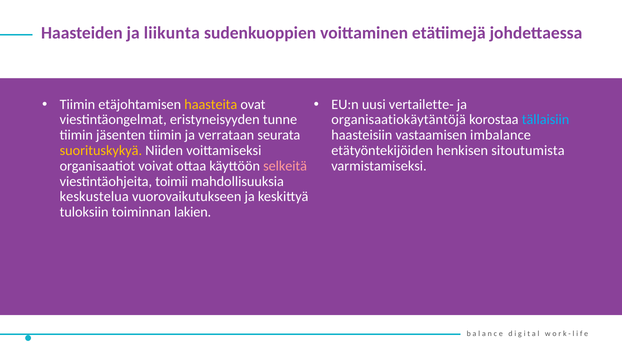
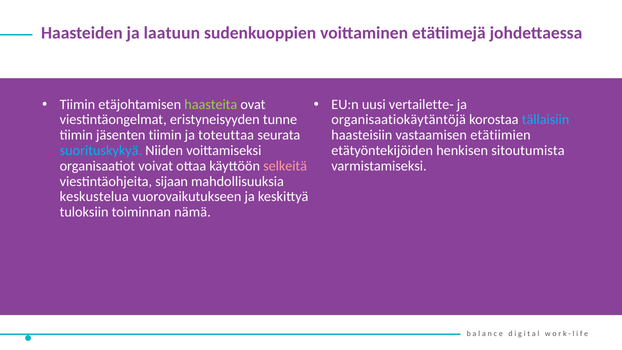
liikunta: liikunta -> laatuun (172, 33)
haasteita colour: yellow -> light green (211, 104)
verrataan: verrataan -> toteuttaa (226, 135)
imbalance: imbalance -> etätiimien (501, 135)
suorituskykyä colour: yellow -> light blue (101, 150)
toimii: toimii -> sijaan (172, 181)
lakien: lakien -> nämä (193, 212)
